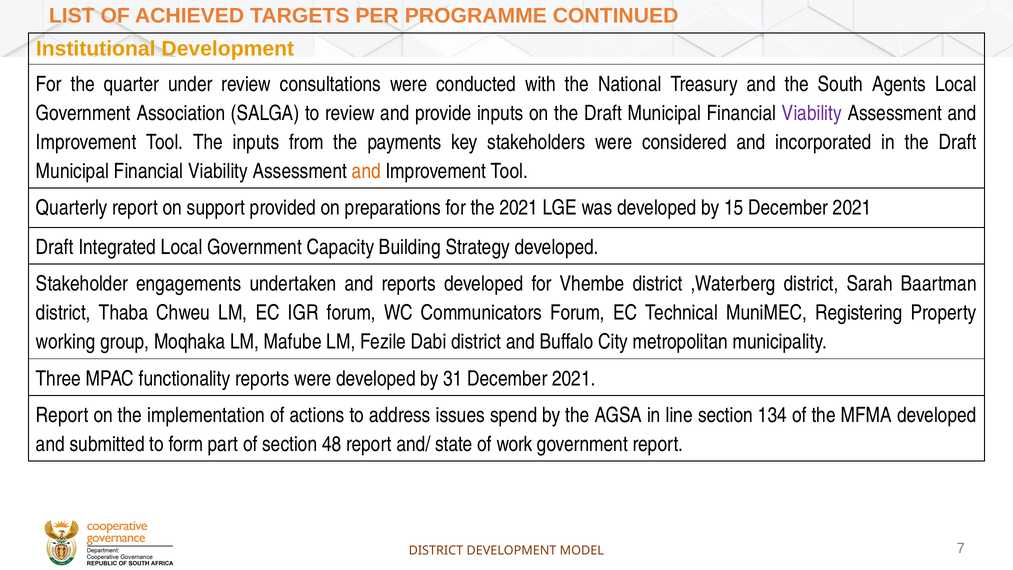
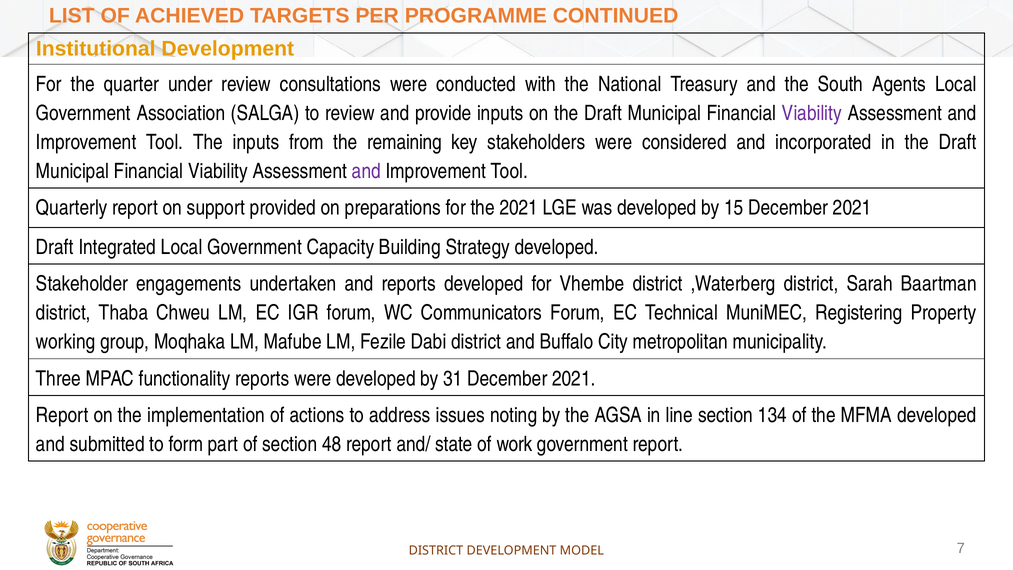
payments: payments -> remaining (405, 142)
and colour: orange -> purple (366, 171)
spend: spend -> noting (514, 415)
